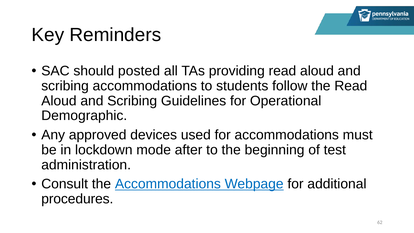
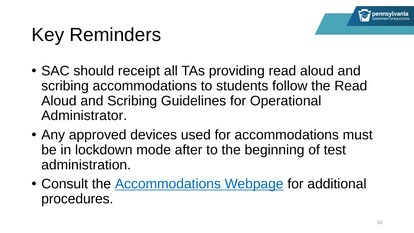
posted: posted -> receipt (139, 71)
Demographic: Demographic -> Administrator (84, 116)
